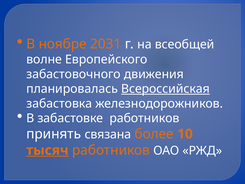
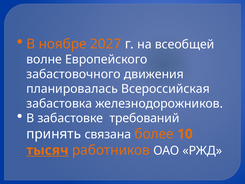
2031: 2031 -> 2027 (106, 44)
Всероссийская underline: present -> none (165, 89)
забастовке работников: работников -> требований (144, 118)
